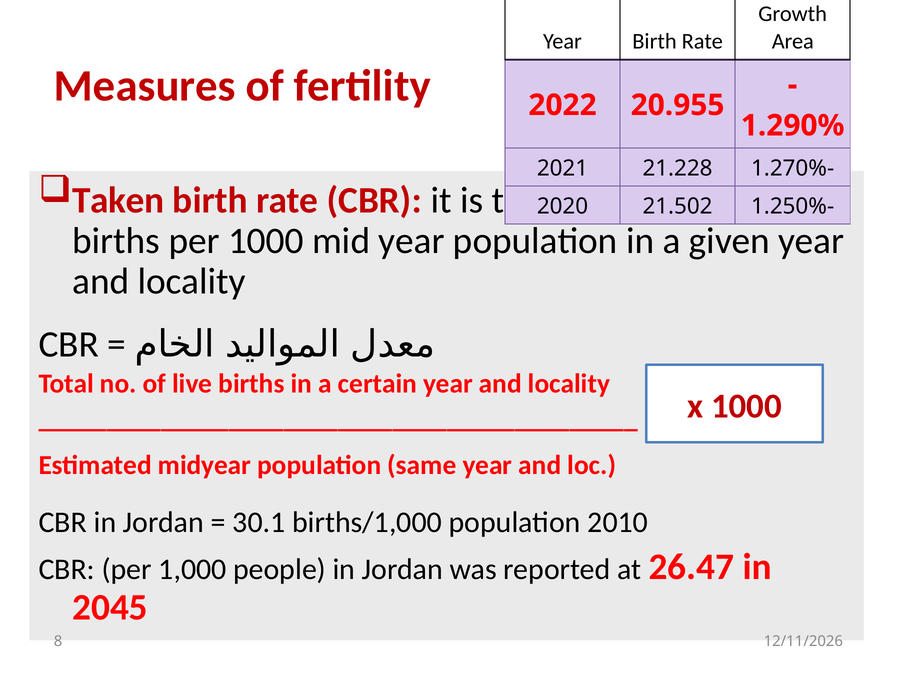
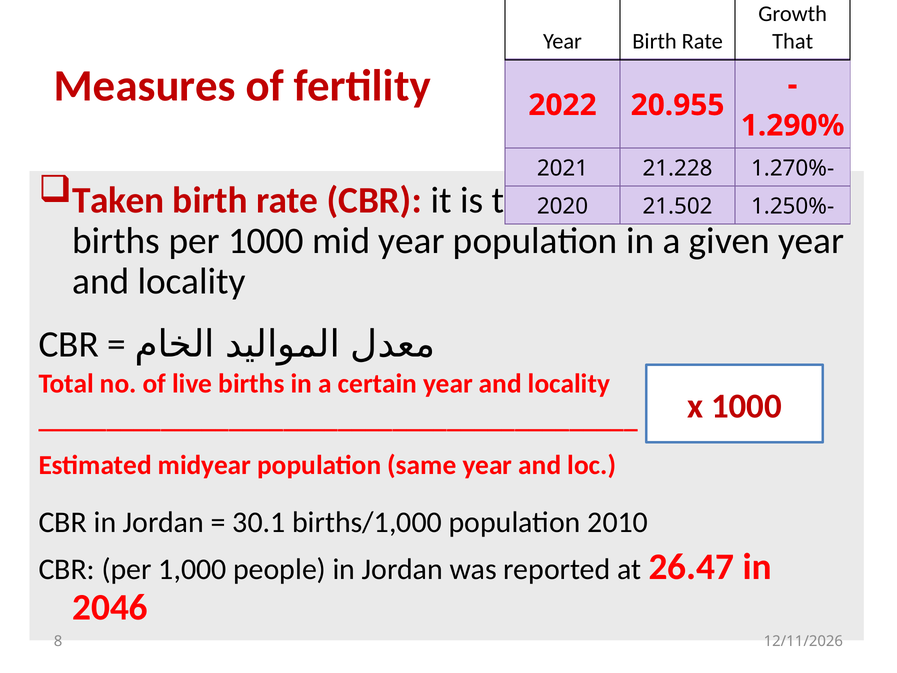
Area: Area -> That (793, 41)
2045: 2045 -> 2046 (110, 607)
